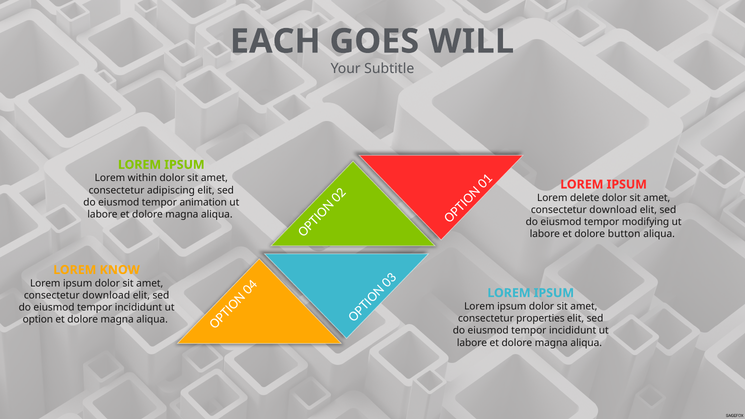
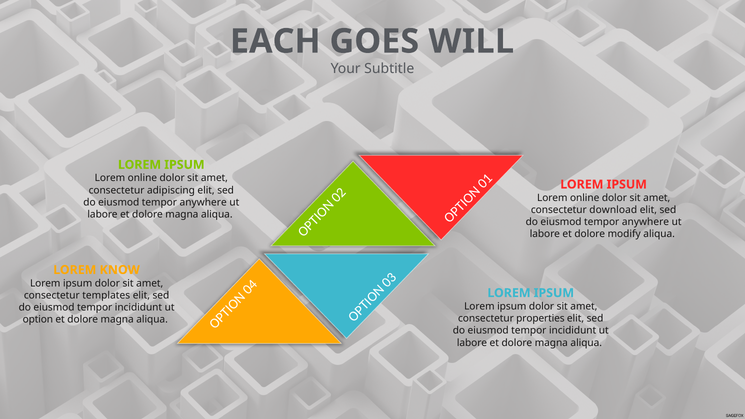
within: within -> online (142, 178)
delete: delete -> online (585, 198)
animation: animation -> anywhere (203, 202)
modifying: modifying -> anywhere (645, 222)
button: button -> modify (624, 234)
download: download -> templates (106, 295)
